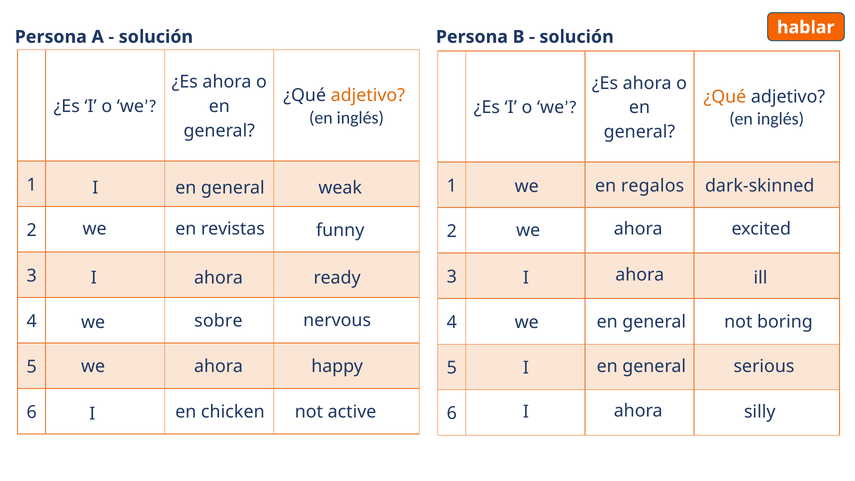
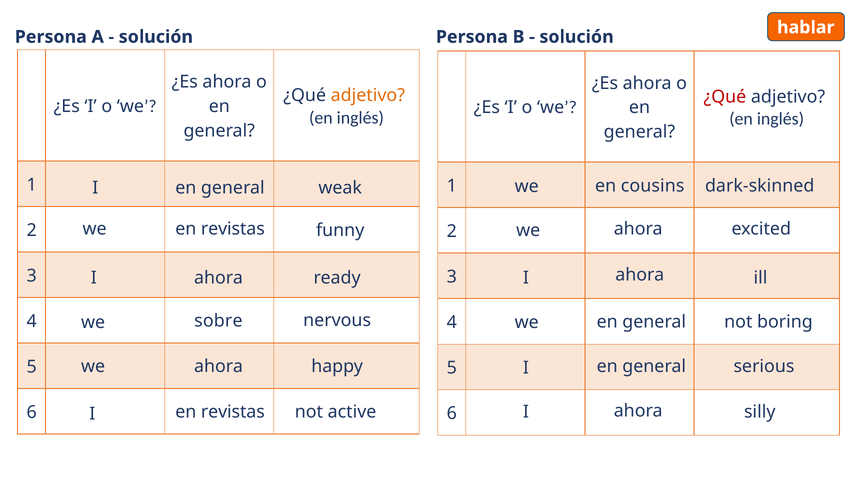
¿Qué colour: orange -> red (725, 97)
regalos: regalos -> cousins (653, 186)
chicken: chicken -> revistas (233, 412)
